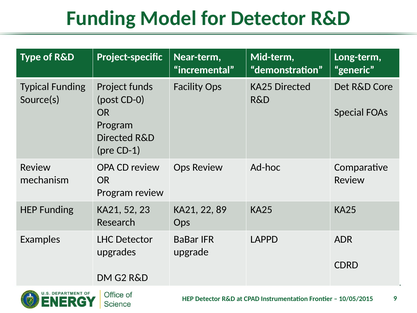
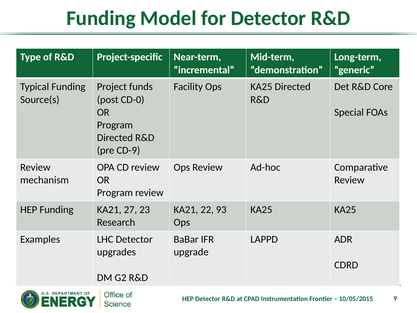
CD-1: CD-1 -> CD-9 (128, 150)
52: 52 -> 27 (130, 210)
89: 89 -> 93 (221, 210)
